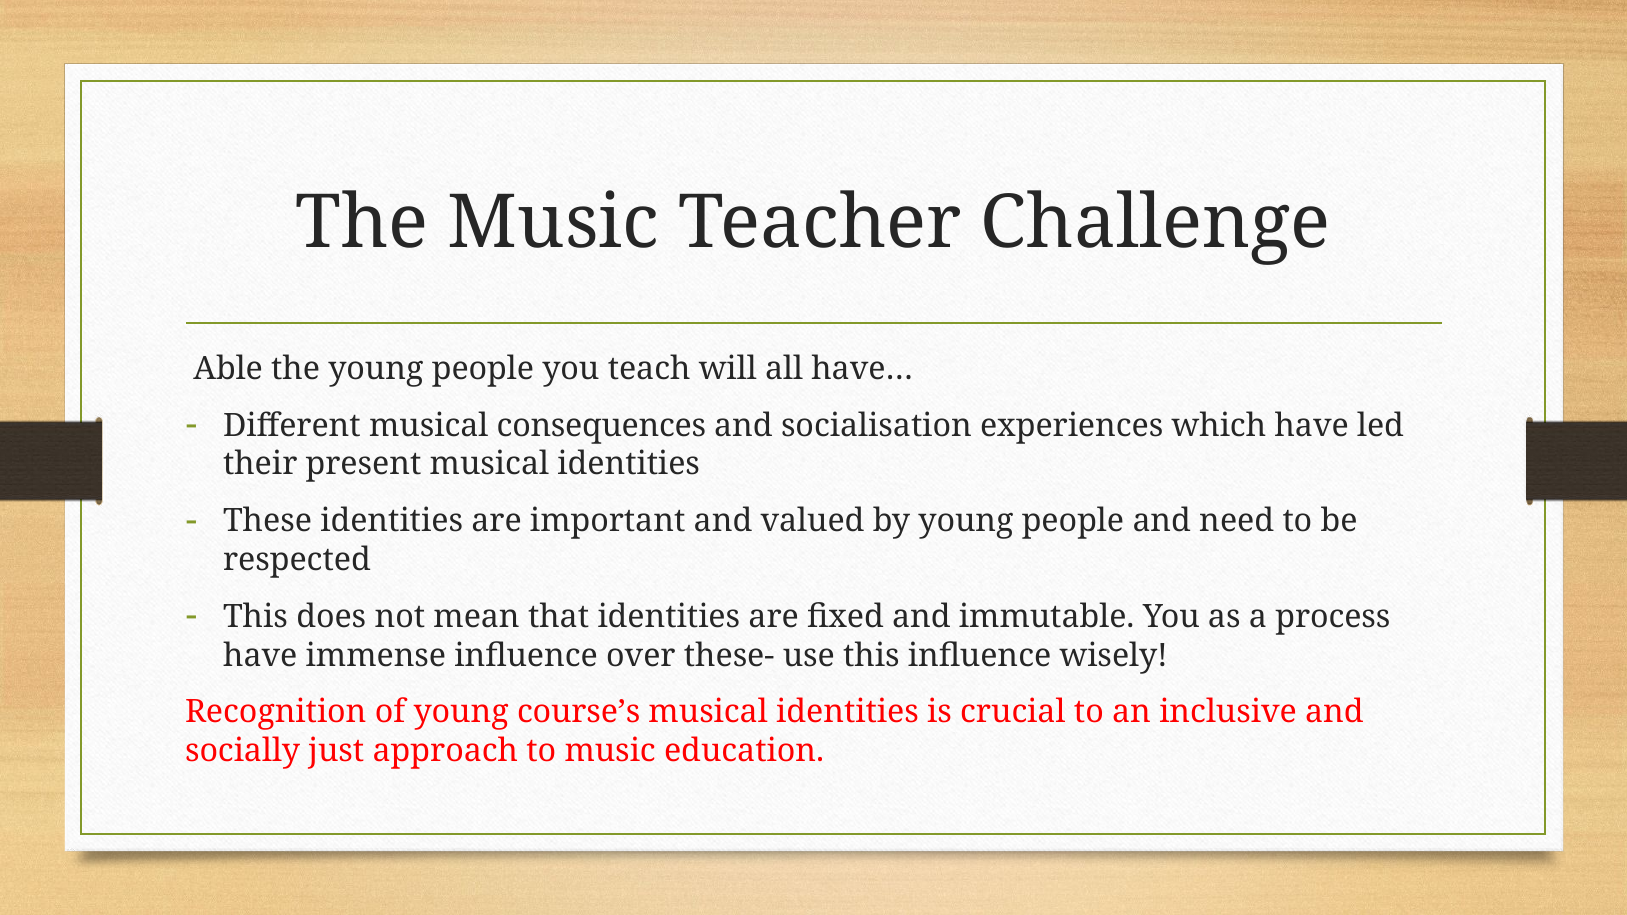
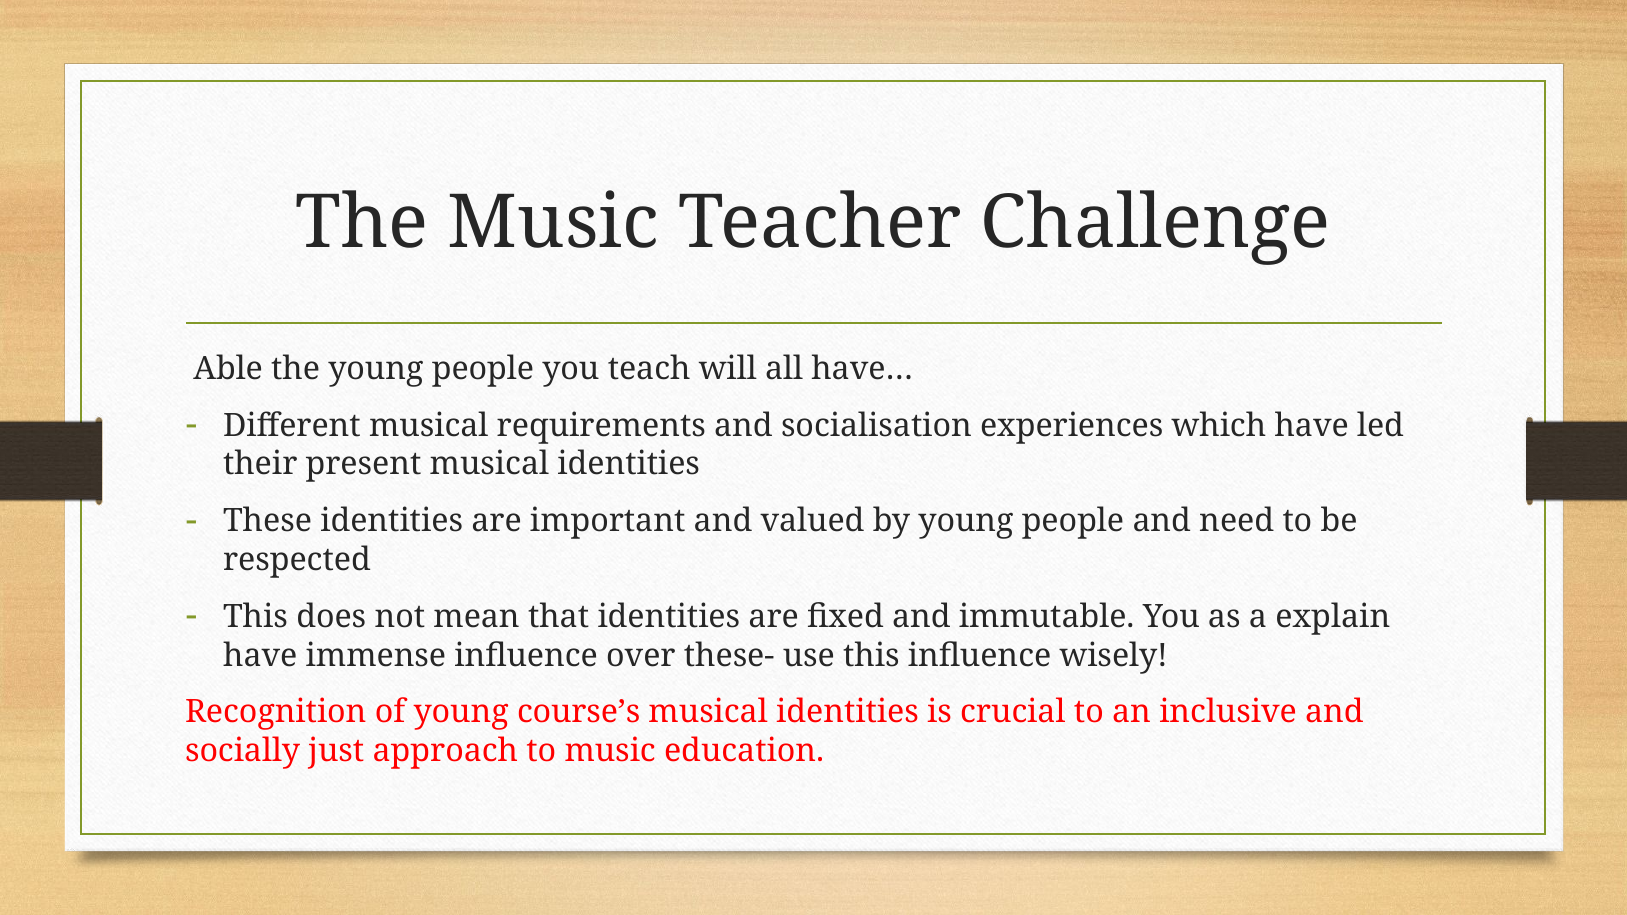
consequences: consequences -> requirements (601, 426)
process: process -> explain (1333, 617)
